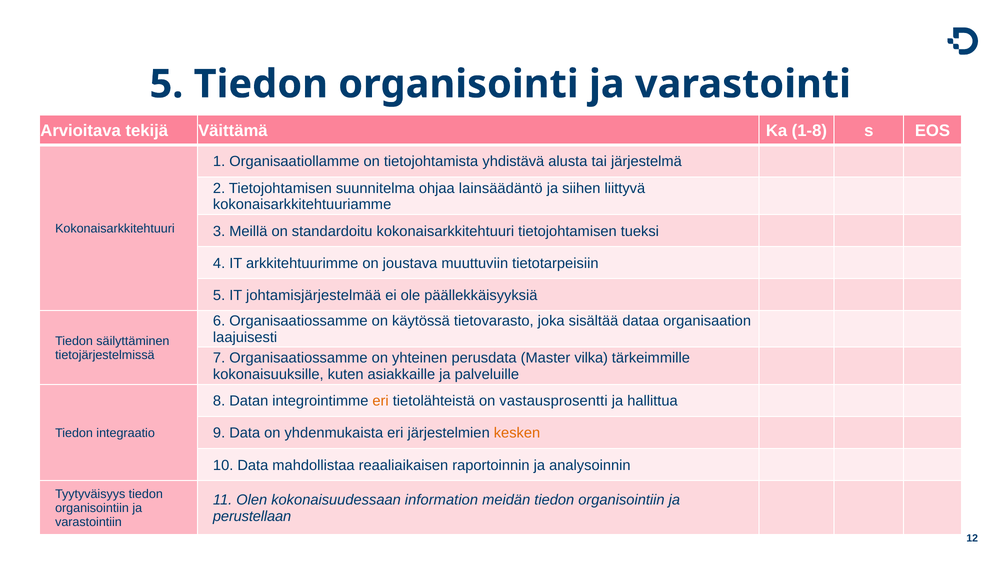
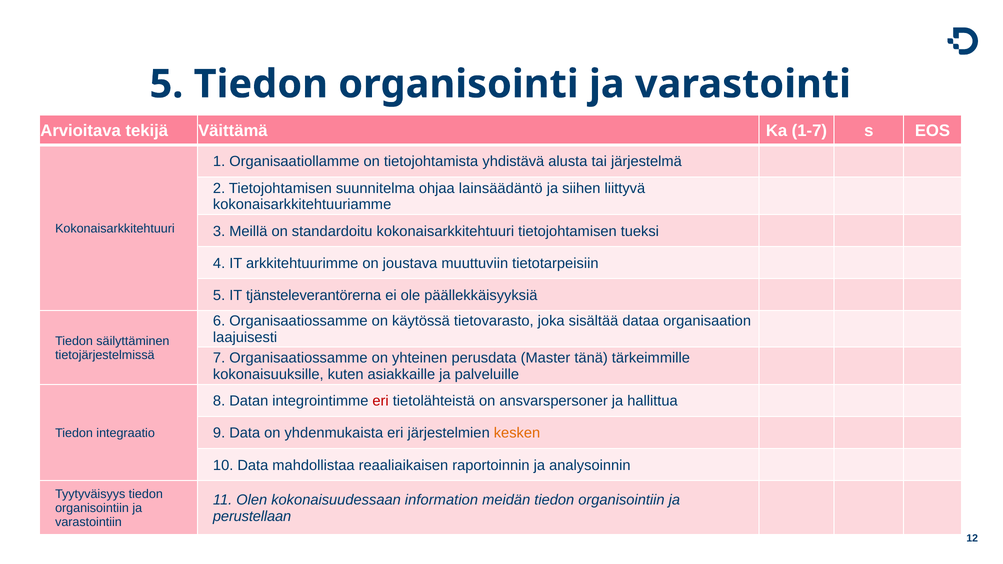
1-8: 1-8 -> 1-7 (809, 131)
johtamisjärjestelmää: johtamisjärjestelmää -> tjänsteleverantörerna (314, 295)
vilka: vilka -> tänä (591, 358)
eri colour: orange -> red (381, 401)
vastausprosentti: vastausprosentti -> ansvarspersoner (554, 401)
